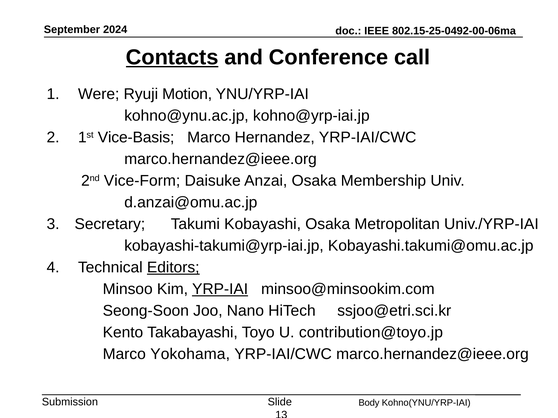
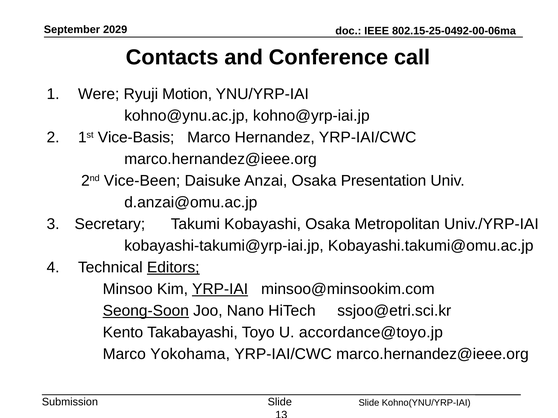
2024: 2024 -> 2029 (115, 30)
Contacts underline: present -> none (172, 57)
Vice-Form: Vice-Form -> Vice-Been (142, 181)
Membership: Membership -> Presentation (384, 181)
Seong-Soon underline: none -> present (146, 311)
contribution@toyo.jp: contribution@toyo.jp -> accordance@toyo.jp (371, 333)
Body: Body -> Slide (369, 403)
